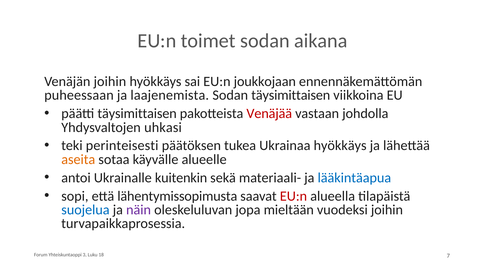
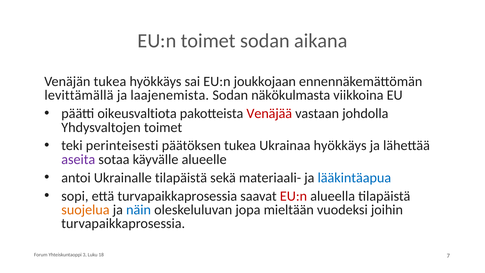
Venäjän joihin: joihin -> tukea (110, 81)
puheessaan: puheessaan -> levittämällä (79, 95)
Sodan täysimittaisen: täysimittaisen -> näkökulmasta (291, 95)
päätti täysimittaisen: täysimittaisen -> oikeusvaltiota (137, 114)
Yhdysvaltojen uhkasi: uhkasi -> toimet (163, 127)
aseita colour: orange -> purple (78, 159)
Ukrainalle kuitenkin: kuitenkin -> tilapäistä (181, 178)
että lähentymissopimusta: lähentymissopimusta -> turvapaikkaprosessia (177, 196)
suojelua colour: blue -> orange (85, 210)
näin colour: purple -> blue (139, 210)
